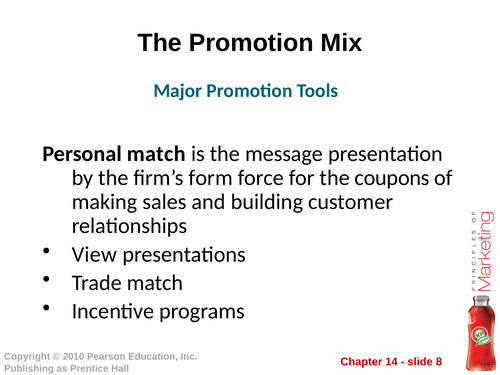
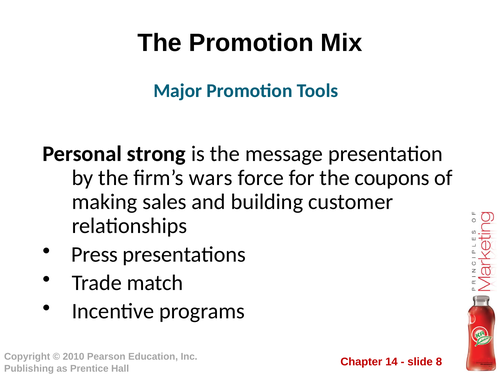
Personal match: match -> strong (156, 154)
form: form -> wars (211, 178)
View: View -> Press (95, 254)
